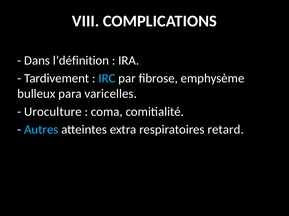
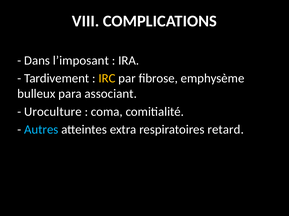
l’définition: l’définition -> l’imposant (81, 61)
IRC colour: light blue -> yellow (107, 79)
varicelles: varicelles -> associant (111, 94)
